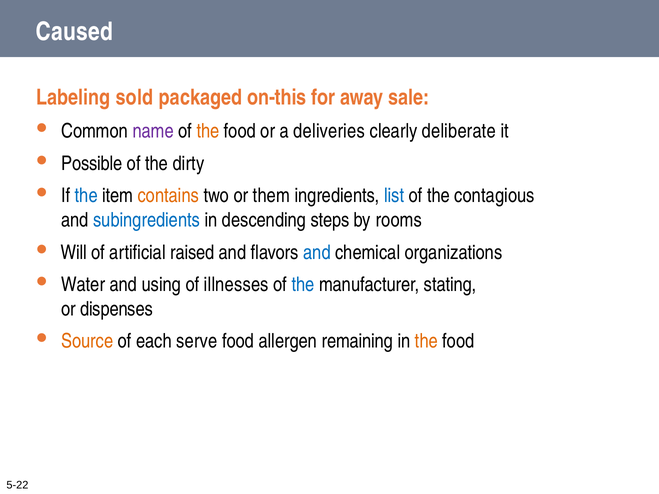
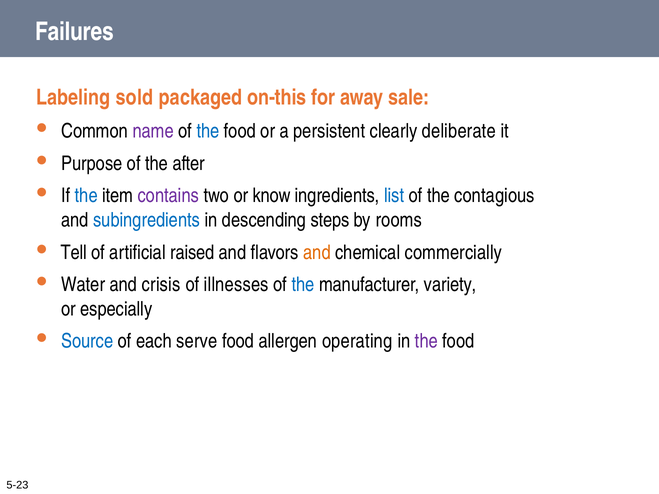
Caused: Caused -> Failures (75, 32)
the colour: orange -> blue (208, 131)
deliveries: deliveries -> persistent (329, 131)
Possible: Possible -> Purpose (92, 164)
dirty: dirty -> after (189, 164)
contains colour: orange -> purple (168, 196)
them: them -> know (272, 196)
Will: Will -> Tell (74, 252)
and colour: blue -> orange (317, 252)
organizations: organizations -> commercially (453, 252)
using: using -> crisis (161, 285)
stating: stating -> variety (450, 285)
dispenses: dispenses -> especially (116, 309)
Source colour: orange -> blue (87, 341)
remaining: remaining -> operating (357, 341)
the colour: orange -> purple (426, 341)
5-22: 5-22 -> 5-23 (17, 485)
